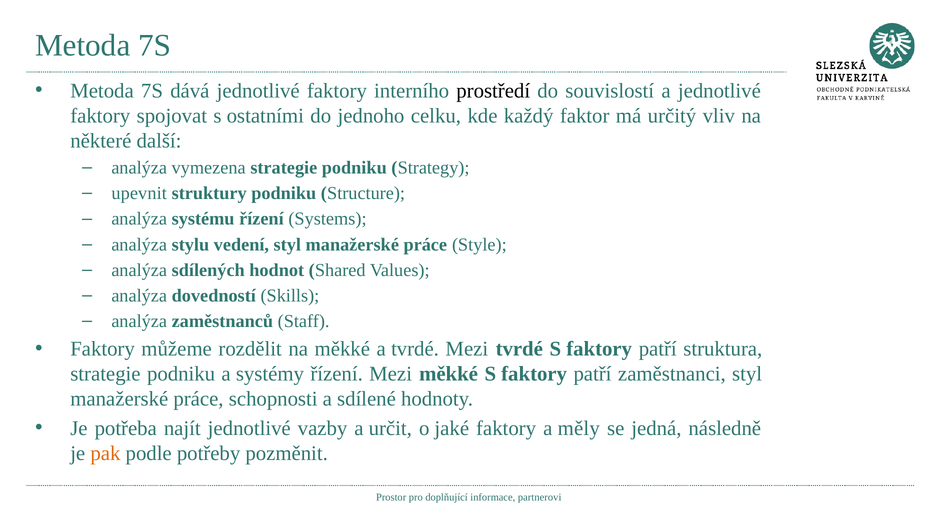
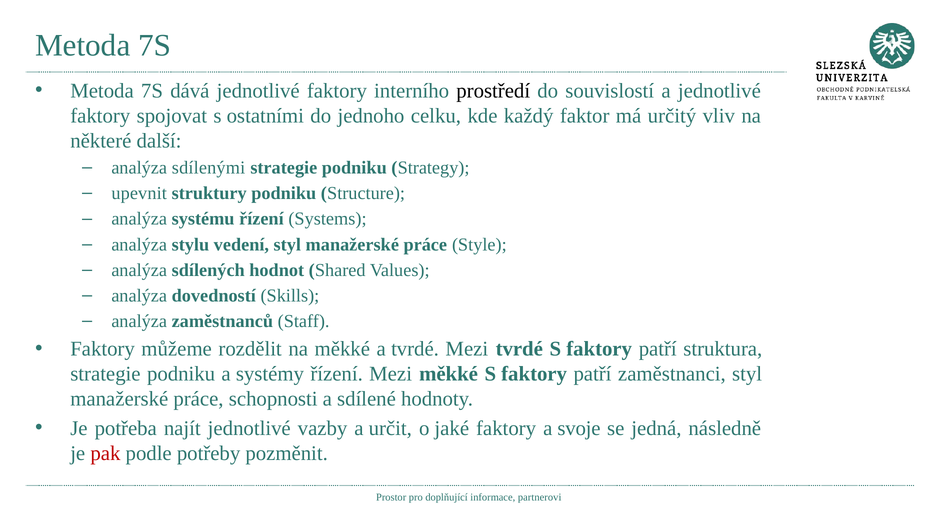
vymezena: vymezena -> sdílenými (209, 168)
měly: měly -> svoje (579, 428)
pak colour: orange -> red (105, 453)
